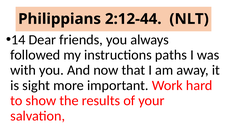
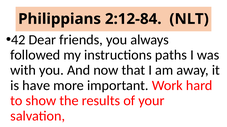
2:12-44: 2:12-44 -> 2:12-84 (133, 19)
14: 14 -> 42 (18, 40)
sight: sight -> have (36, 86)
